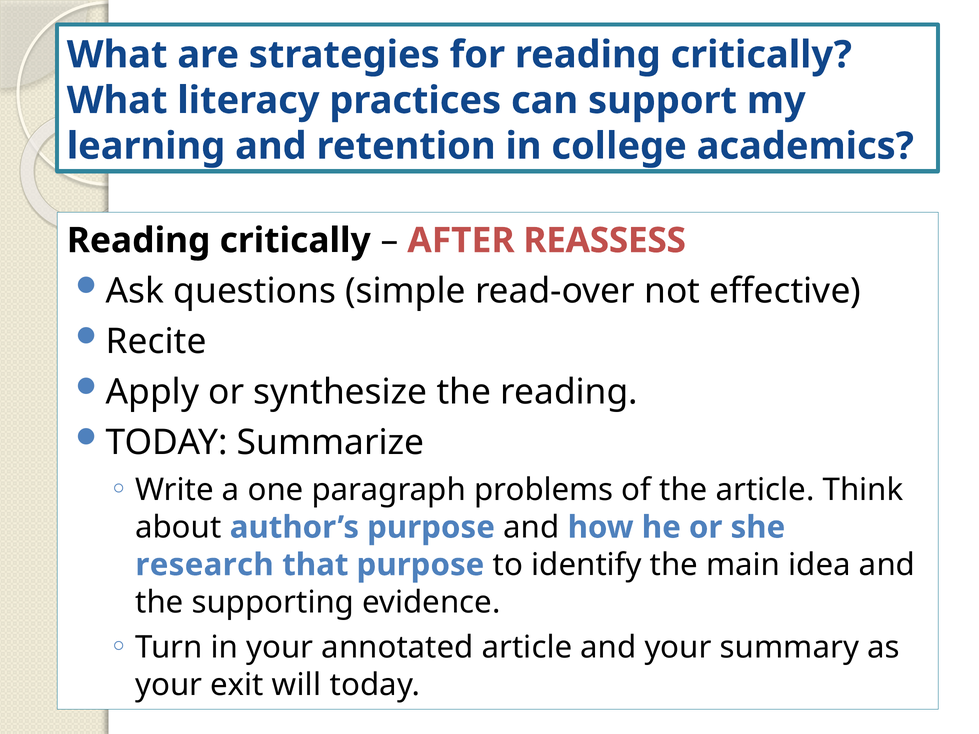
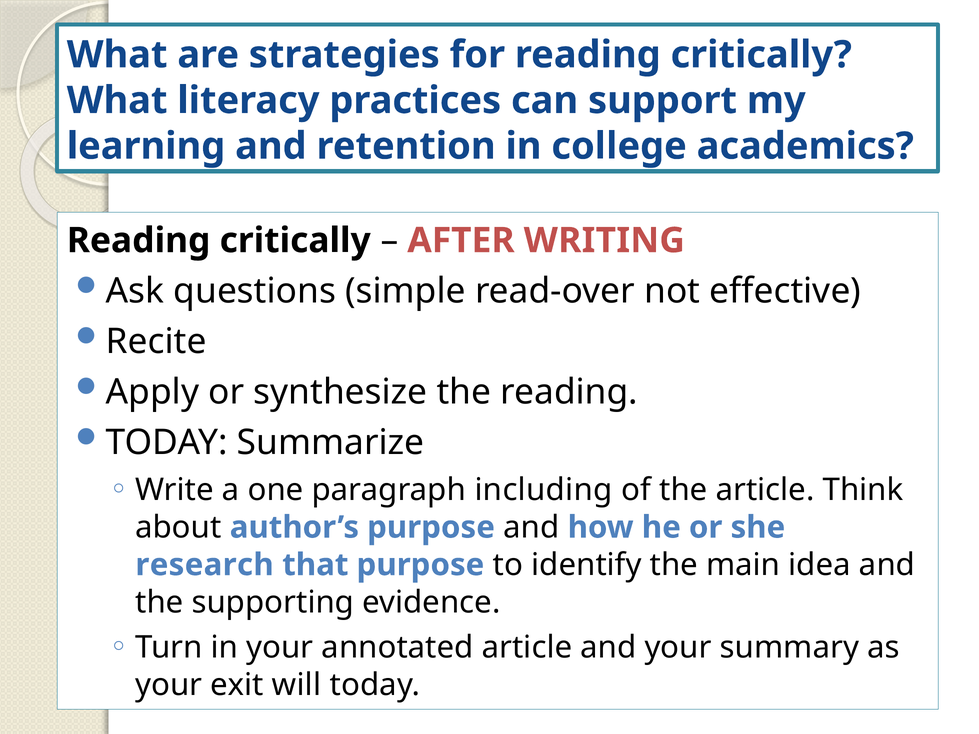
REASSESS: REASSESS -> WRITING (604, 241)
problems: problems -> including (544, 490)
